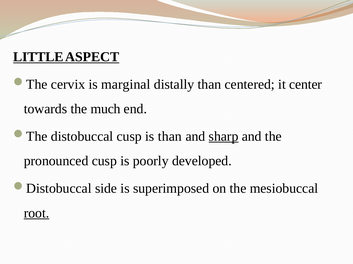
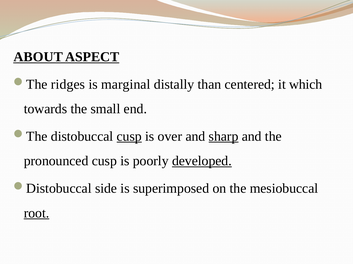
LITTLE: LITTLE -> ABOUT (38, 57)
cervix: cervix -> ridges (68, 85)
center: center -> which (306, 85)
much: much -> small (105, 109)
cusp underline: none -> present (129, 137)
is than: than -> over (170, 137)
developed underline: none -> present (202, 161)
